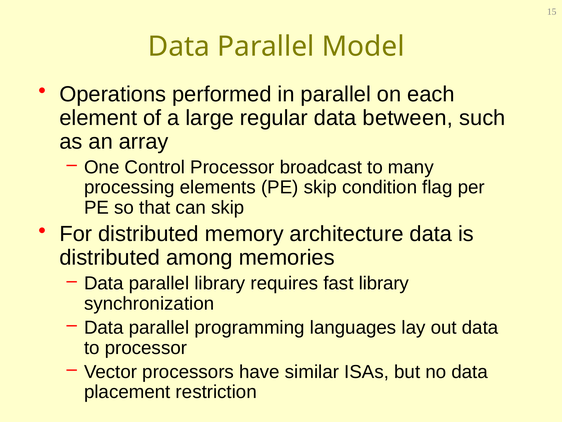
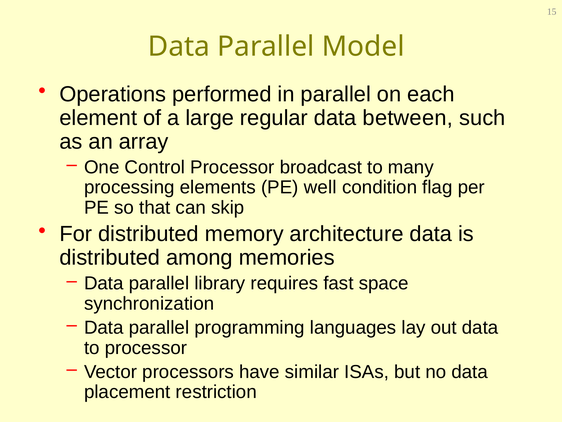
PE skip: skip -> well (320, 187)
fast library: library -> space (384, 283)
